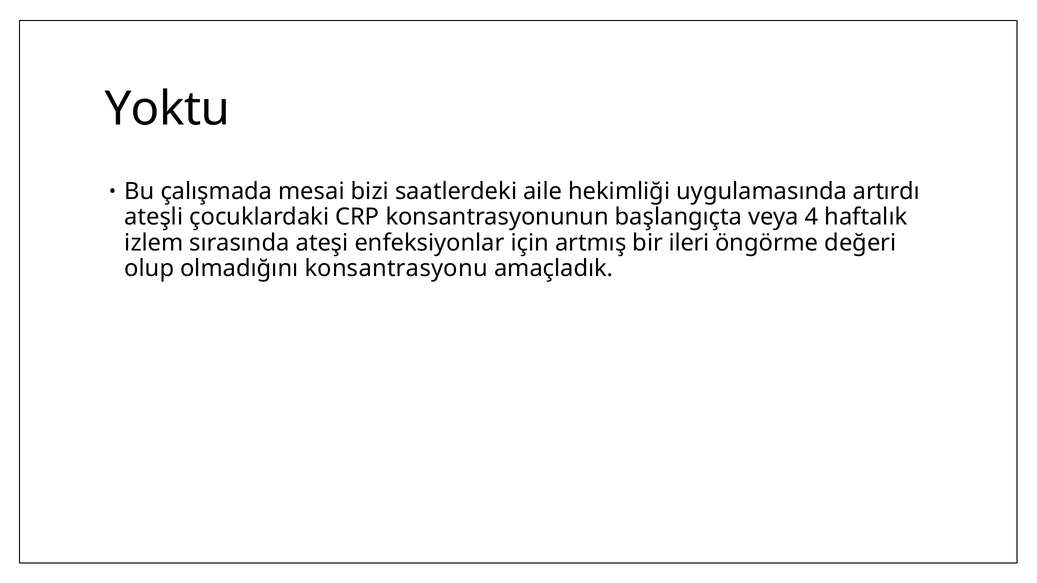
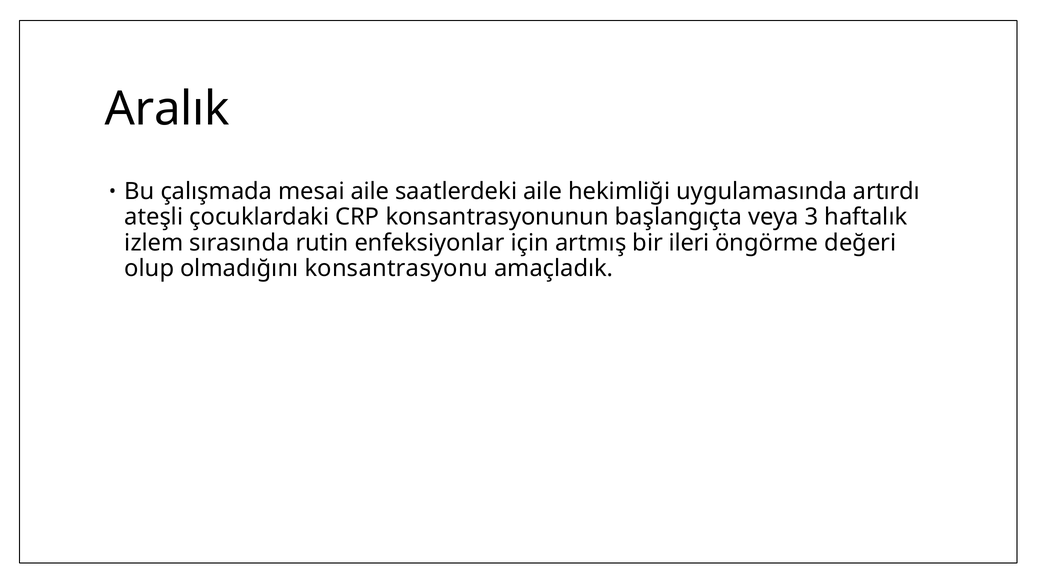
Yoktu: Yoktu -> Aralık (167, 109)
mesai bizi: bizi -> aile (370, 192)
4: 4 -> 3 (812, 217)
ateşi: ateşi -> rutin (322, 243)
